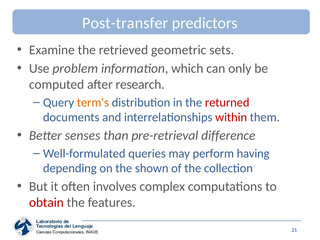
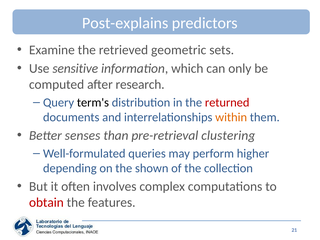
Post-transfer: Post-transfer -> Post-explains (125, 23)
problem: problem -> sensitive (75, 69)
term's colour: orange -> black (93, 102)
within colour: red -> orange (231, 117)
difference: difference -> clustering (228, 136)
having: having -> higher (253, 153)
